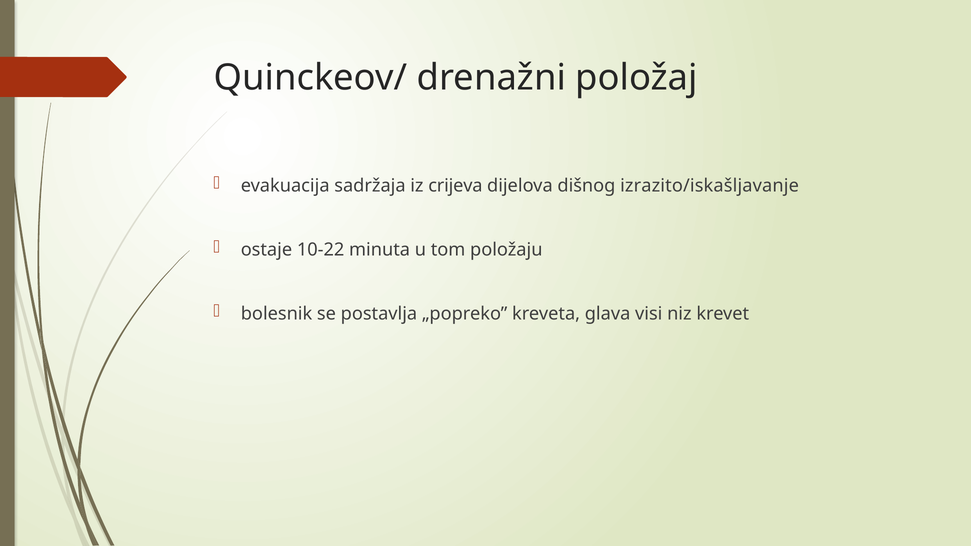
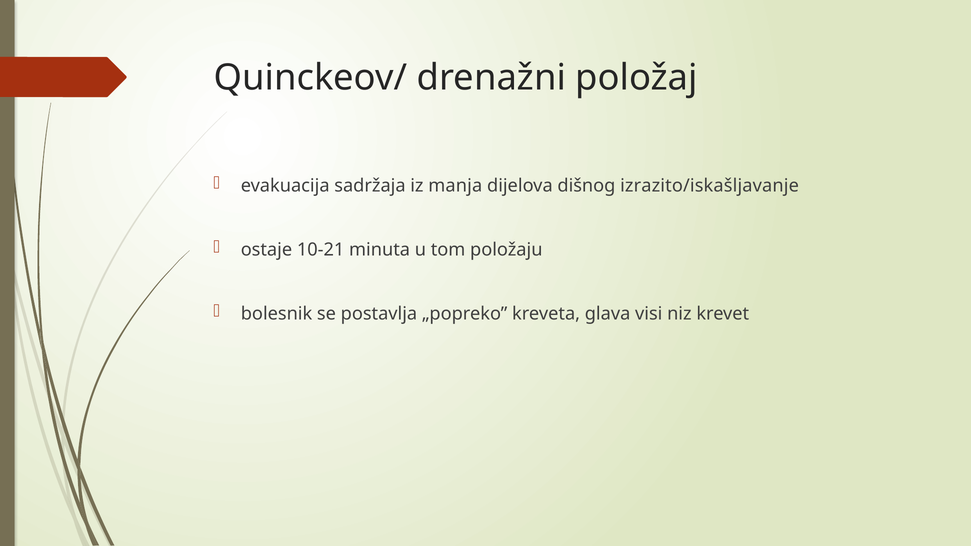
crijeva: crijeva -> manja (455, 186)
10-22: 10-22 -> 10-21 (321, 250)
